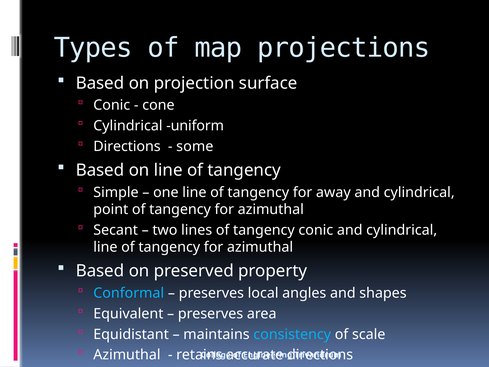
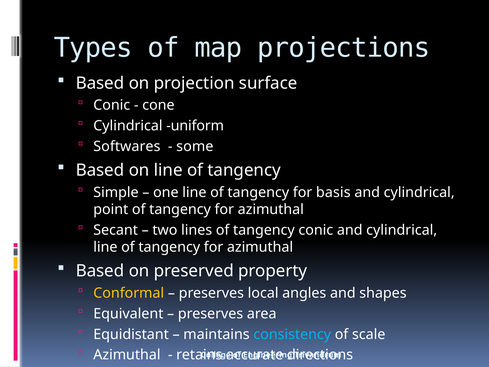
Directions: Directions -> Softwares (127, 146)
away: away -> basis (333, 192)
Conformal colour: light blue -> yellow (129, 293)
